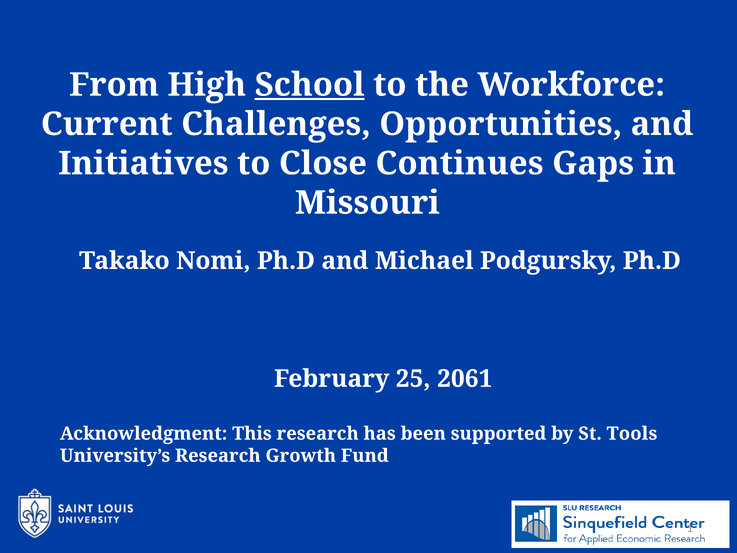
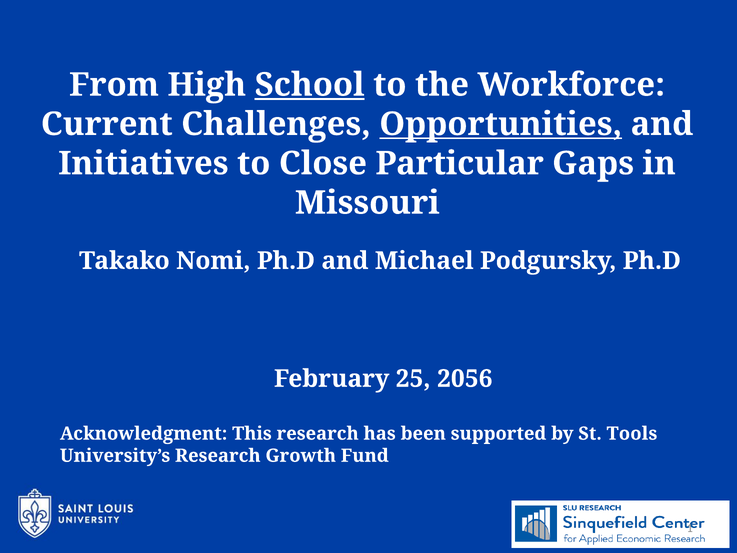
Opportunities underline: none -> present (501, 124)
Continues: Continues -> Particular (460, 163)
2061: 2061 -> 2056 (465, 379)
